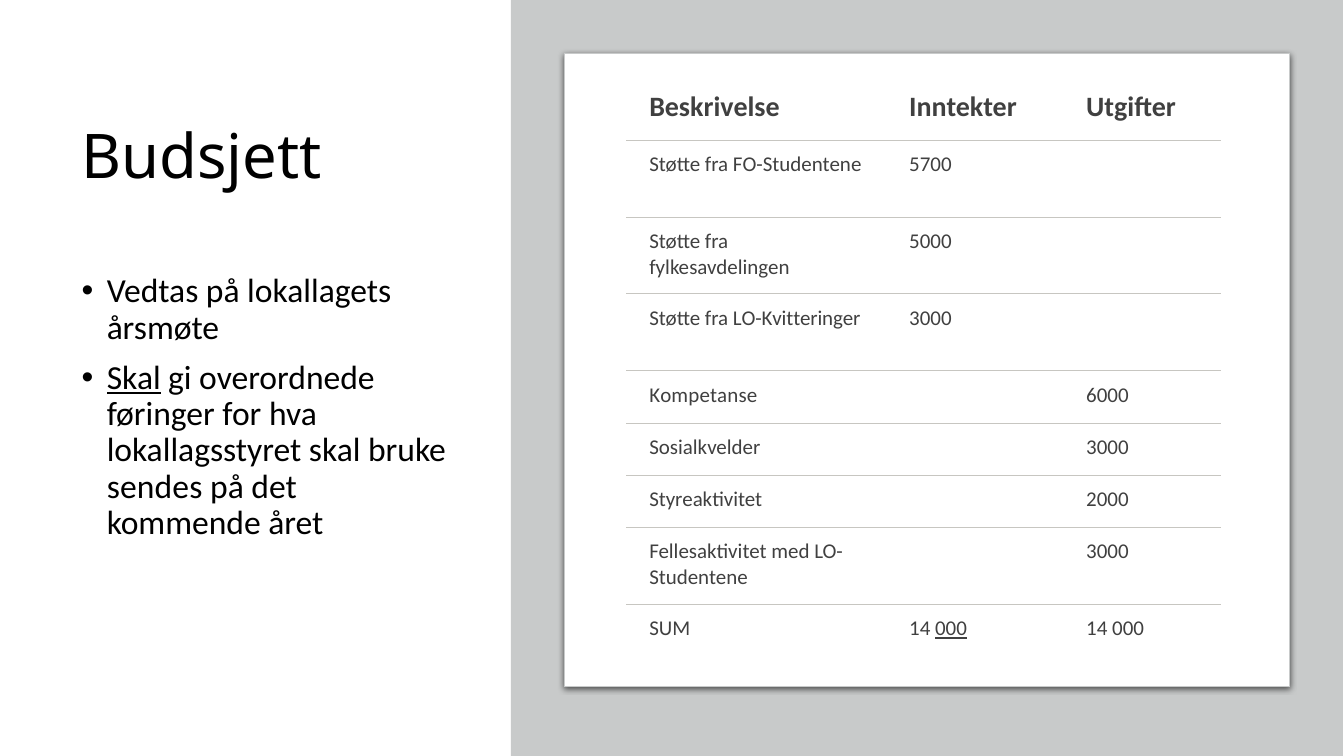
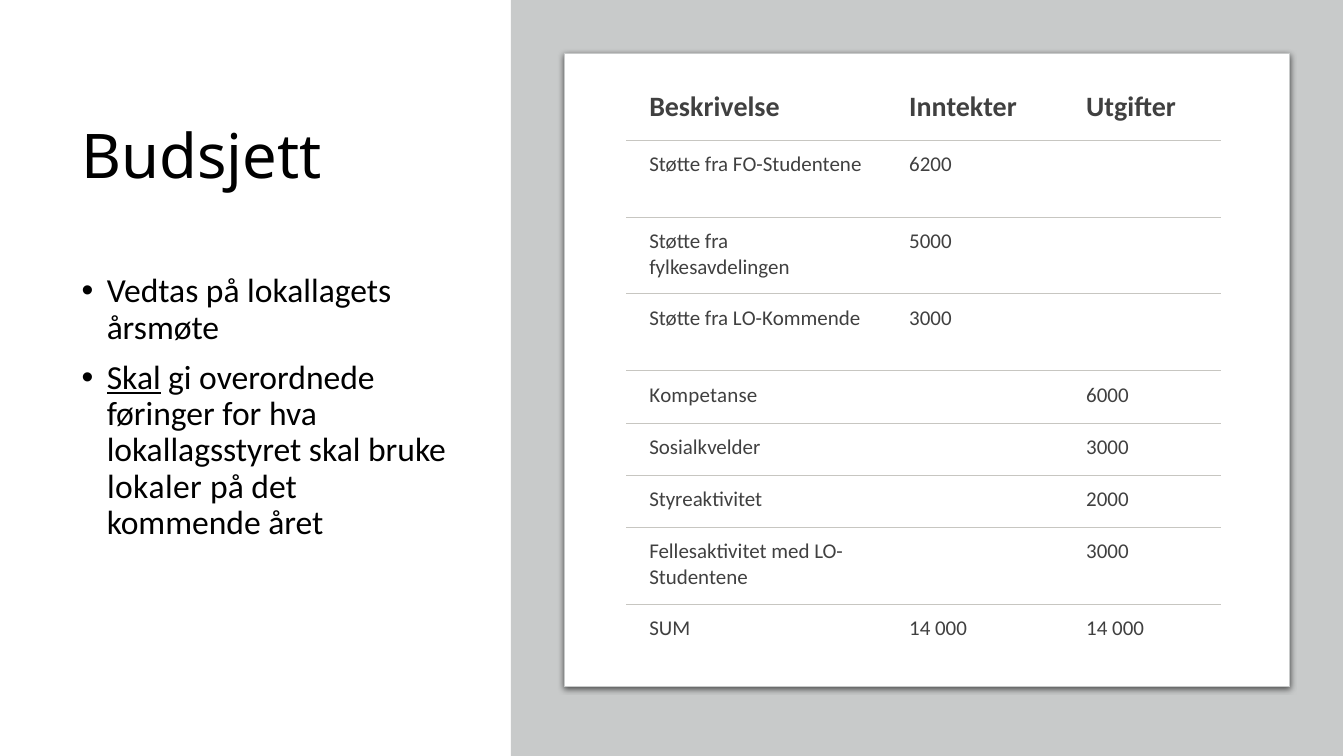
5700: 5700 -> 6200 (930, 164)
LO-Kvitteringer: LO-Kvitteringer -> LO-Kommende (797, 318)
sendes: sendes -> lokaler (154, 487)
000 underline: present -> none (951, 628)
